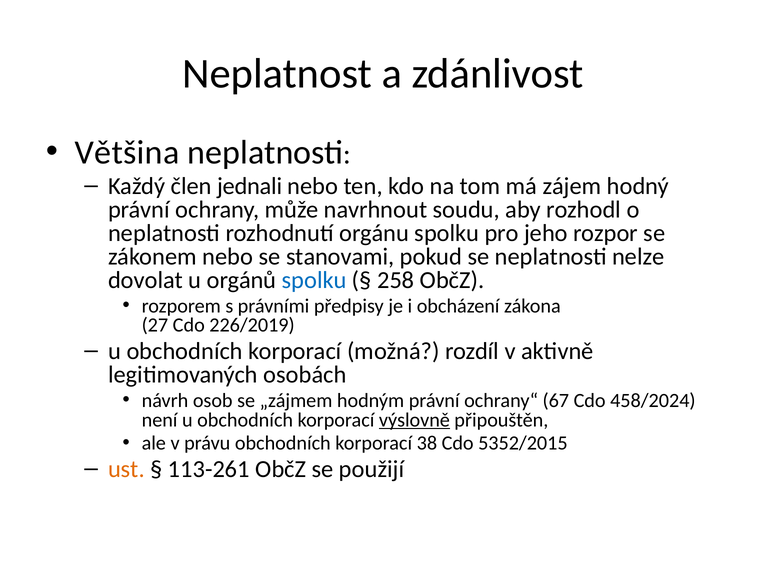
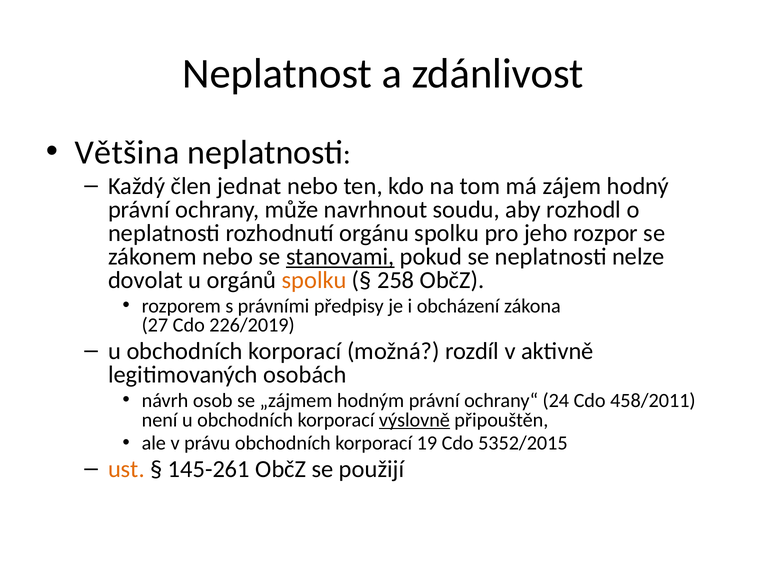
jednali: jednali -> jednat (249, 186)
stanovami underline: none -> present (340, 257)
spolku colour: blue -> orange (314, 280)
67: 67 -> 24 (556, 401)
458/2024: 458/2024 -> 458/2011 (653, 401)
38: 38 -> 19 (427, 444)
113-261: 113-261 -> 145-261 (209, 470)
